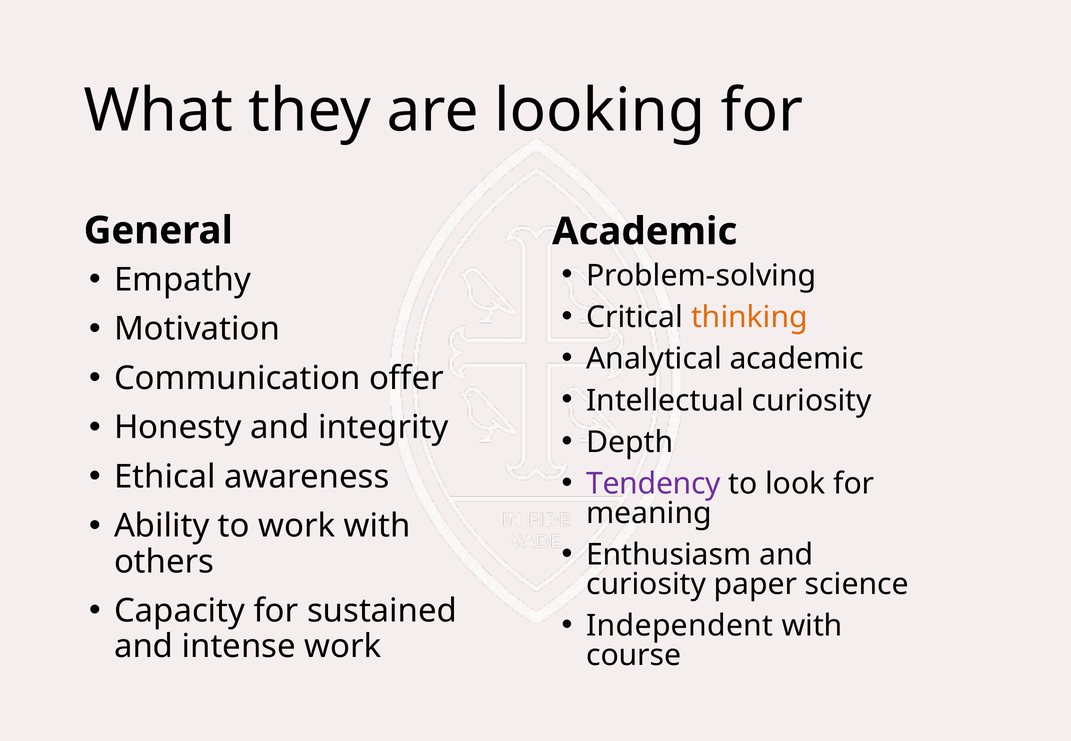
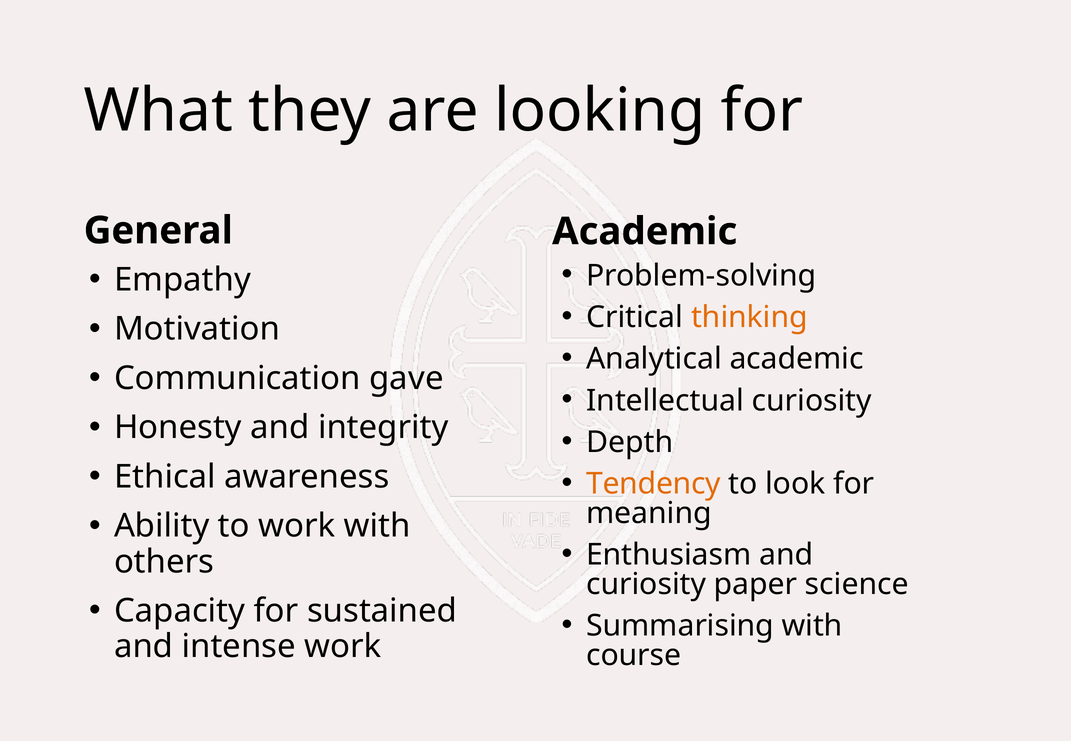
offer: offer -> gave (406, 378)
Tendency colour: purple -> orange (653, 484)
Independent: Independent -> Summarising (680, 626)
